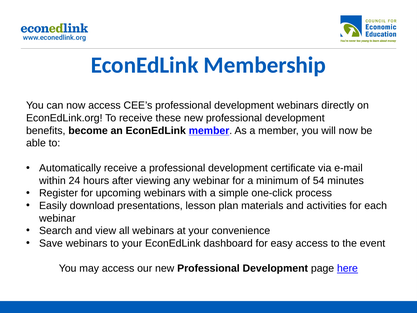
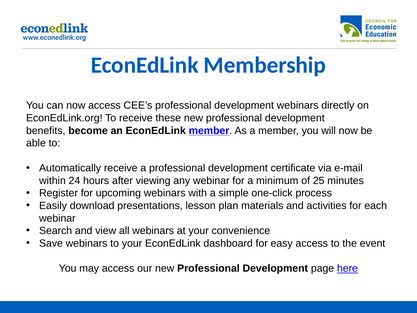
54: 54 -> 25 (319, 181)
